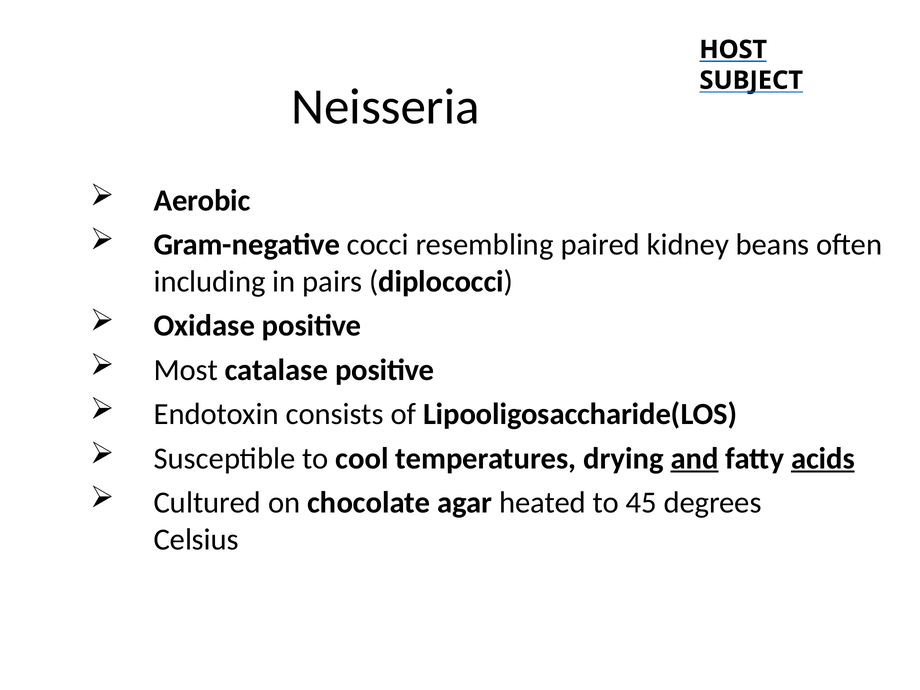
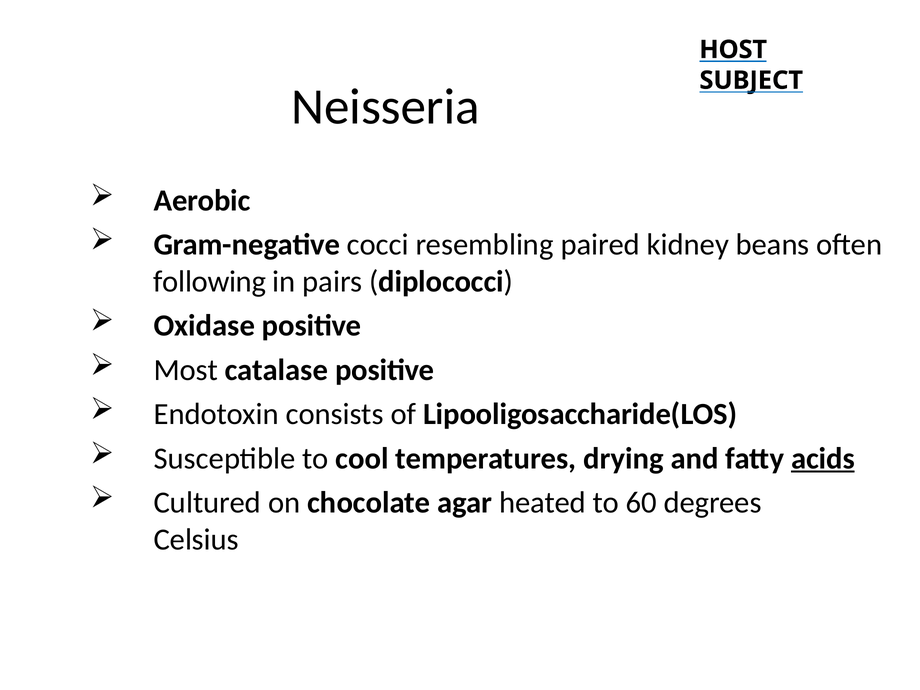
including: including -> following (210, 282)
and underline: present -> none (695, 458)
45: 45 -> 60 (641, 503)
